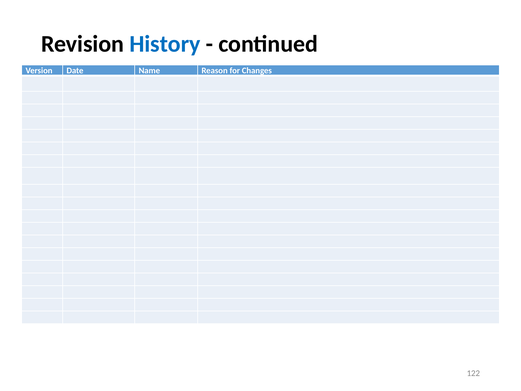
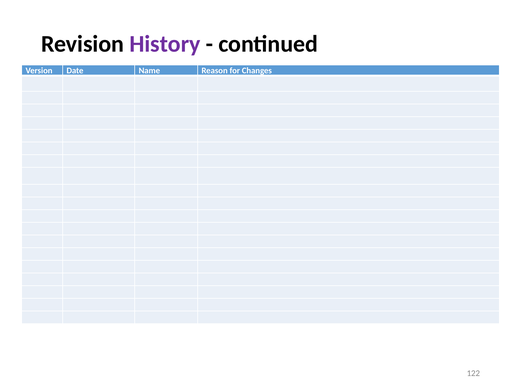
History colour: blue -> purple (165, 44)
